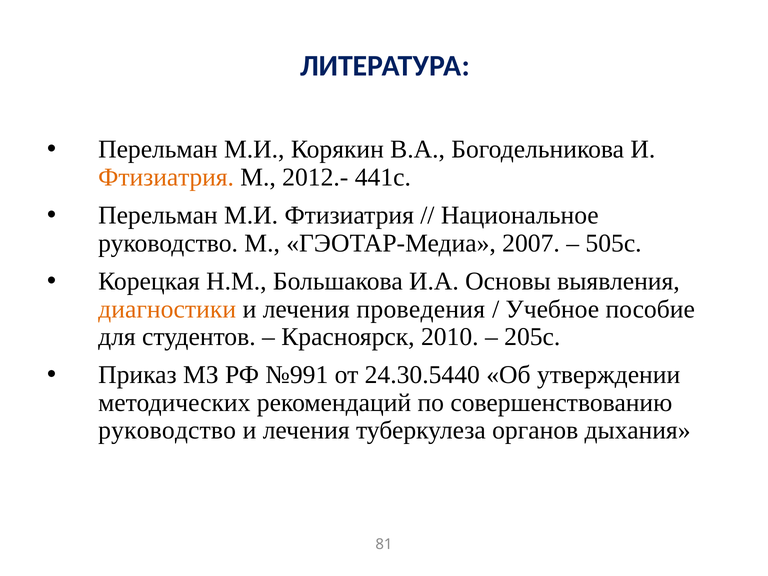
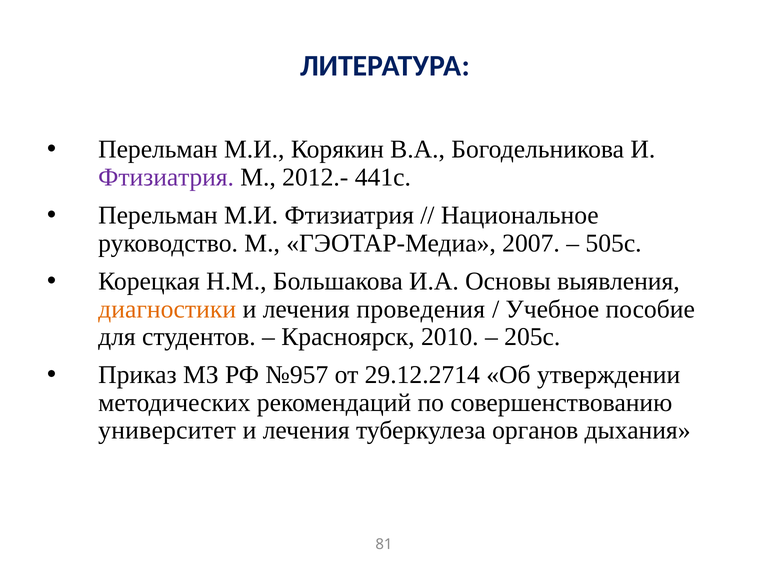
Фтизиатрия colour: orange -> purple (166, 177)
№991: №991 -> №957 (297, 375)
24.30.5440: 24.30.5440 -> 29.12.2714 (422, 375)
руководство: руководство -> университет (167, 430)
